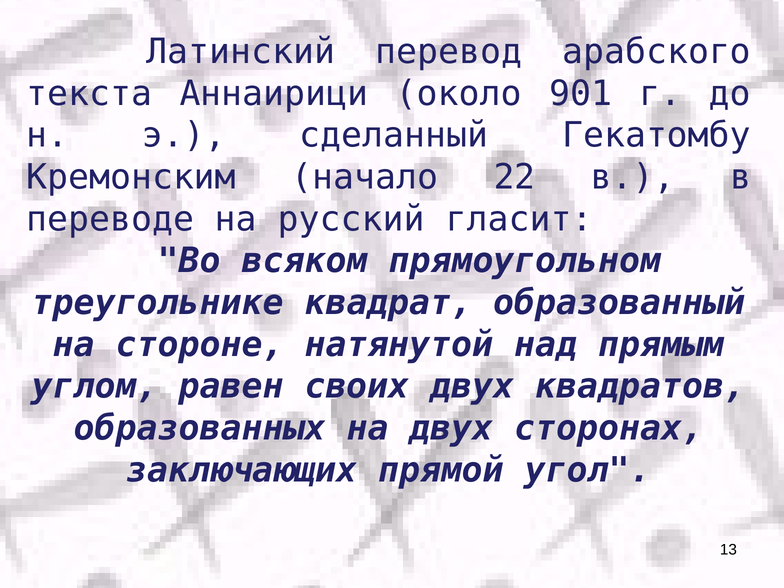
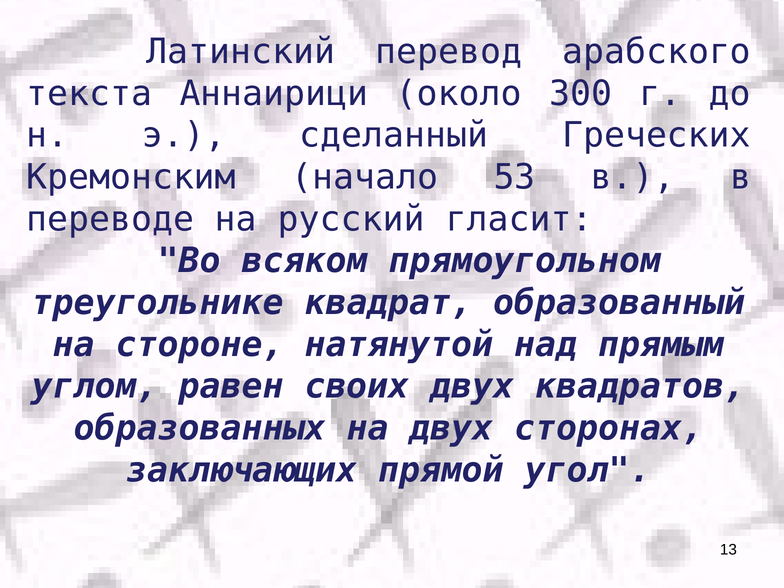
901: 901 -> 300 (581, 94)
Гекатомбу: Гекатомбу -> Греческих (656, 135)
22: 22 -> 53 (515, 177)
